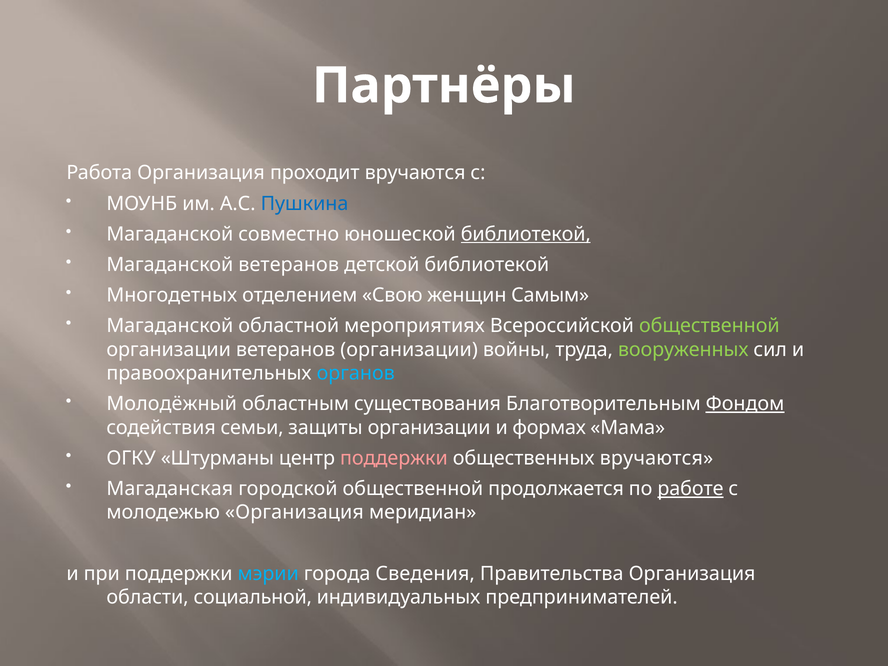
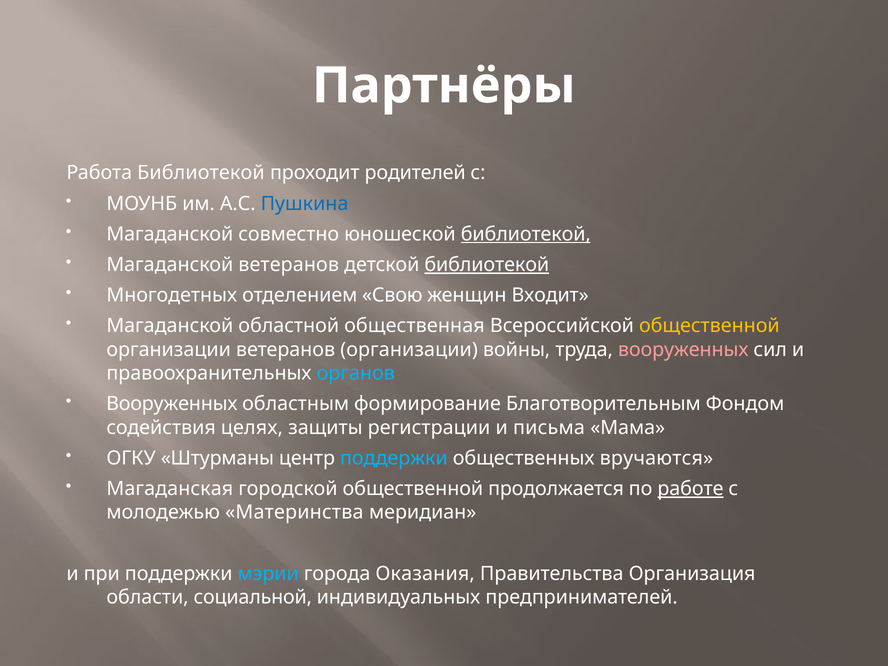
Работа Организация: Организация -> Библиотекой (201, 173)
проходит вручаются: вручаются -> родителей (415, 173)
библиотекой underline: none -> present (487, 265)
Самым: Самым -> Входит (550, 295)
мероприятиях: мероприятиях -> общественная (414, 326)
общественной colour: light green -> yellow (709, 326)
вооруженных colour: light green -> pink (683, 350)
Молодёжный: Молодёжный -> Вооруженных (172, 404)
существования: существования -> формирование (427, 404)
Фондом underline: present -> none (745, 404)
семьи: семьи -> целях (252, 428)
защиты организации: организации -> регистрации (429, 428)
формах: формах -> письма (549, 428)
поддержки colour: pink -> light blue (394, 458)
молодежью Организация: Организация -> Материнства (294, 512)
Сведения: Сведения -> Оказания (425, 574)
